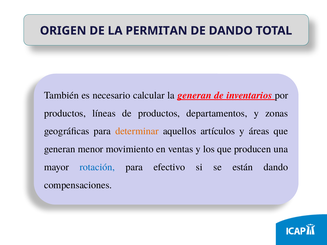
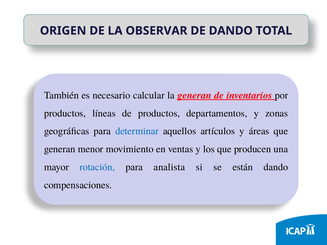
PERMITAN: PERMITAN -> OBSERVAR (156, 31)
determinar colour: orange -> blue (137, 131)
efectivo: efectivo -> analista (169, 167)
